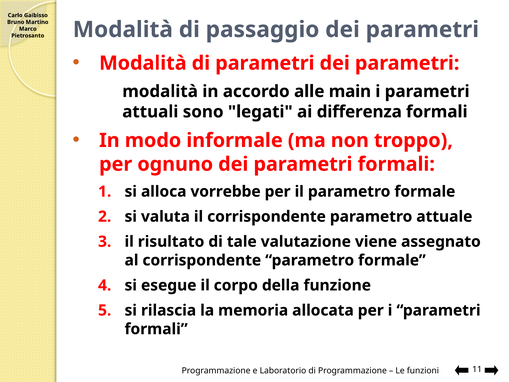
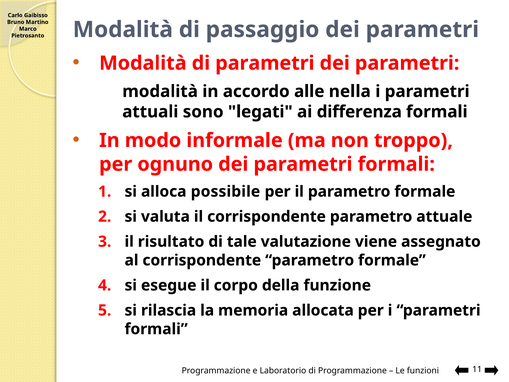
main: main -> nella (350, 91)
vorrebbe: vorrebbe -> possibile (225, 191)
